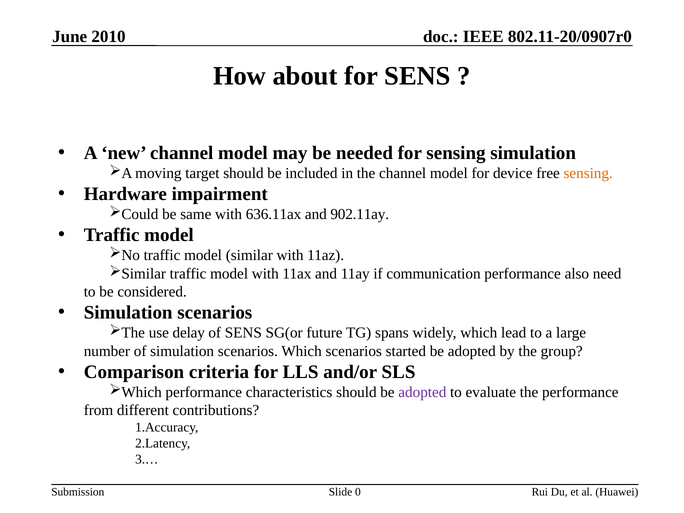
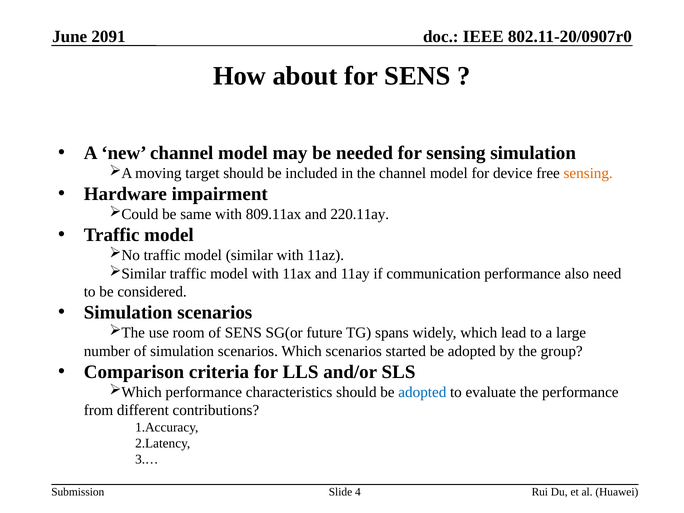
2010: 2010 -> 2091 (109, 37)
636.11ax: 636.11ax -> 809.11ax (274, 214)
902.11ay: 902.11ay -> 220.11ay (360, 214)
delay: delay -> room (189, 333)
adopted colour: purple -> blue (422, 392)
0: 0 -> 4 (358, 492)
